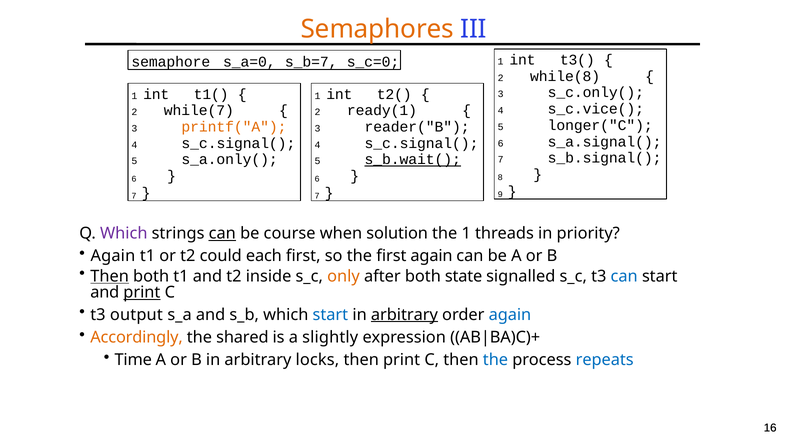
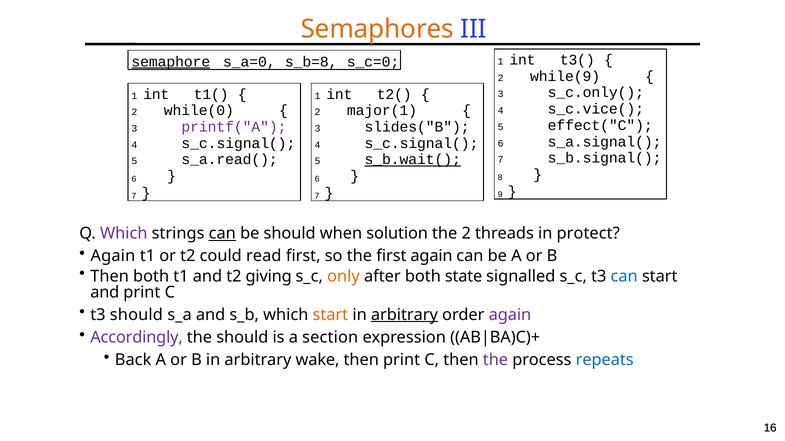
semaphore underline: none -> present (171, 62)
s_b=7: s_b=7 -> s_b=8 (311, 62)
while(8: while(8 -> while(9 (565, 76)
while(7: while(7 -> while(0 (199, 111)
ready(1: ready(1 -> major(1 (382, 111)
longer("C: longer("C -> effect("C (600, 125)
printf("A colour: orange -> purple (234, 127)
reader("B: reader("B -> slides("B (417, 127)
s_a.only(: s_a.only( -> s_a.read( (230, 160)
be course: course -> should (290, 234)
the 1: 1 -> 2 (466, 234)
priority: priority -> protect (588, 234)
each: each -> read (264, 256)
Then underline: present -> none (110, 277)
inside: inside -> giving (269, 277)
print underline: present -> none (142, 293)
t3 output: output -> should (136, 315)
start colour: blue -> orange (330, 315)
again colour: blue -> purple (510, 315)
Accordingly colour: orange -> purple (137, 338)
the shared: shared -> should (242, 338)
slightly: slightly -> section (330, 338)
Time: Time -> Back (133, 360)
locks: locks -> wake (318, 360)
the colour: blue -> purple (495, 360)
